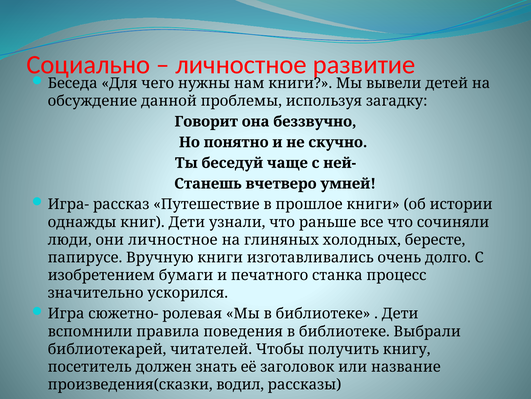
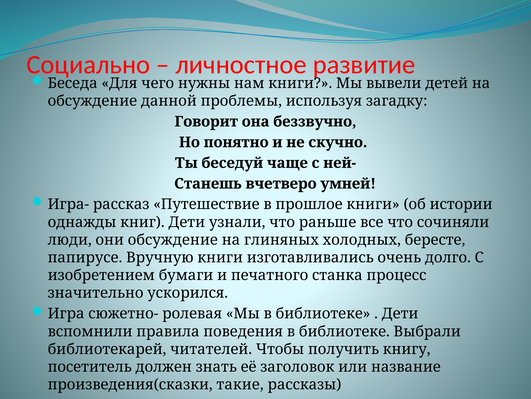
они личностное: личностное -> обсуждение (173, 239)
водил: водил -> такие (240, 384)
